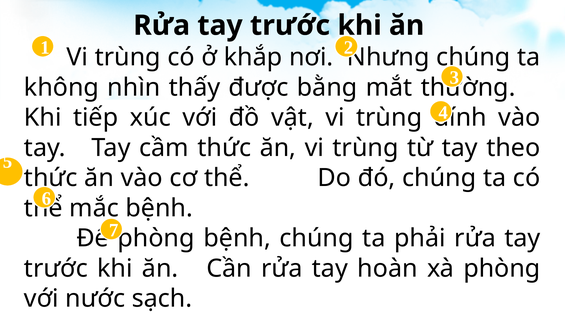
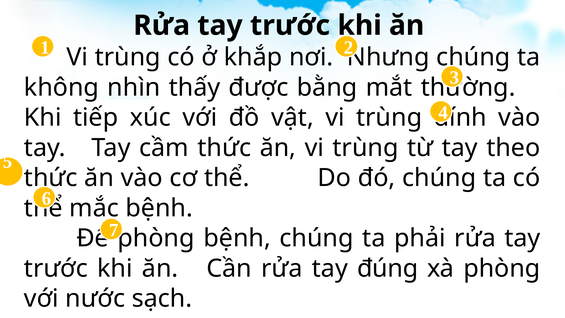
hoàn: hoàn -> đúng (388, 268)
